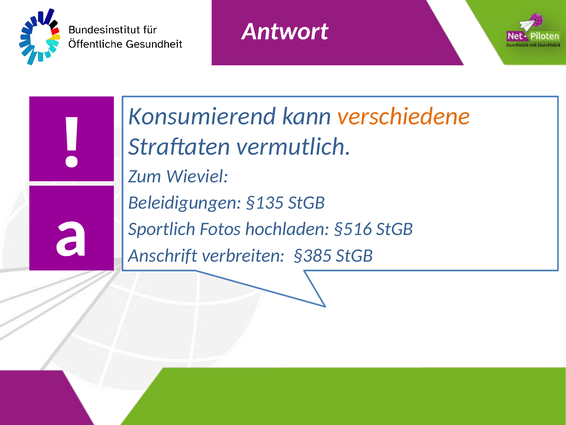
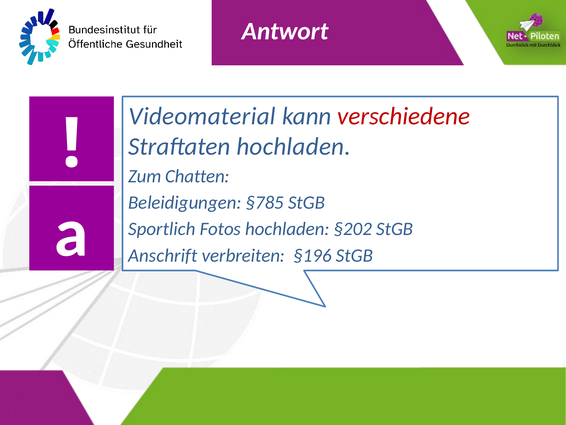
Konsumierend: Konsumierend -> Videomaterial (202, 116)
verschiedene colour: orange -> red (404, 116)
Straftaten vermutlich: vermutlich -> hochladen (294, 146)
Wieviel: Wieviel -> Chatten (197, 176)
§135: §135 -> §785 (265, 202)
§516: §516 -> §202 (353, 229)
§385: §385 -> §196 (313, 255)
